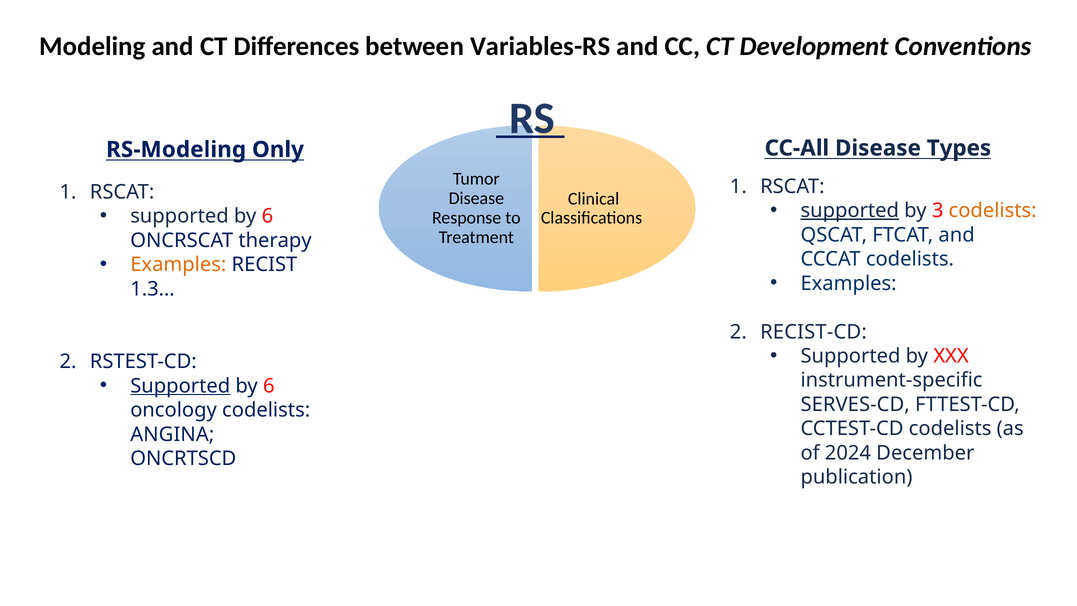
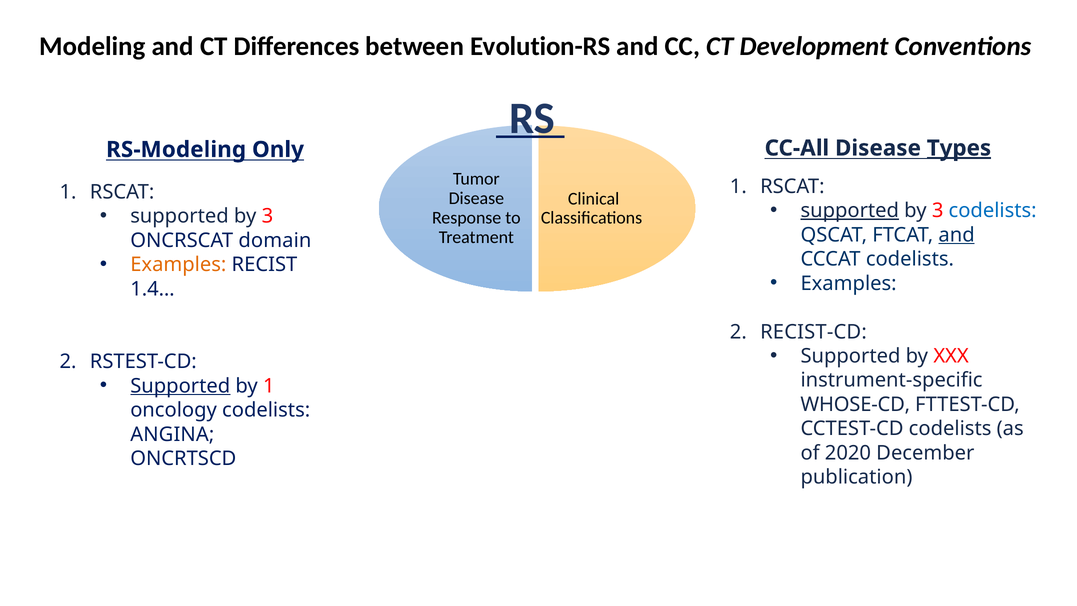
Variables-RS: Variables-RS -> Evolution-RS (540, 46)
Types underline: none -> present (959, 148)
codelists colour: orange -> blue (993, 211)
6: 6 -> 3 (267, 216)
and underline: none -> present (957, 235)
therapy: therapy -> domain (275, 240)
1.3…: 1.3… -> 1.4… (152, 289)
6: 6 -> 1 (269, 386)
SERVES-CD: SERVES-CD -> WHOSE-CD (855, 404)
2024: 2024 -> 2020 (848, 453)
